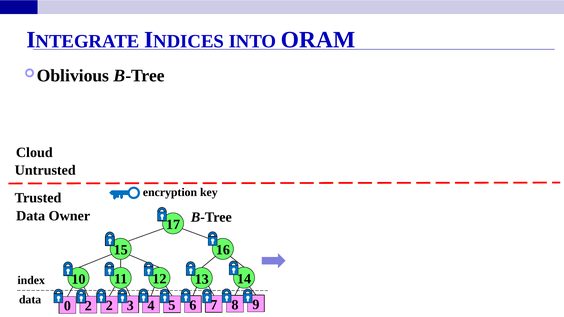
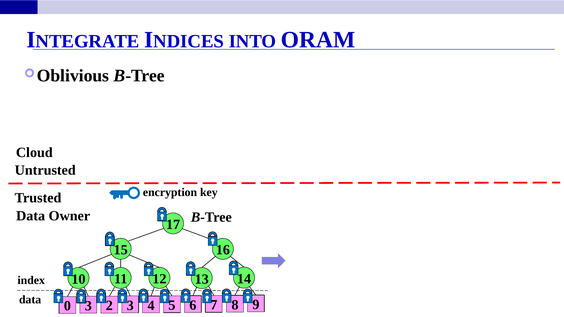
0 2: 2 -> 3 (88, 306)
